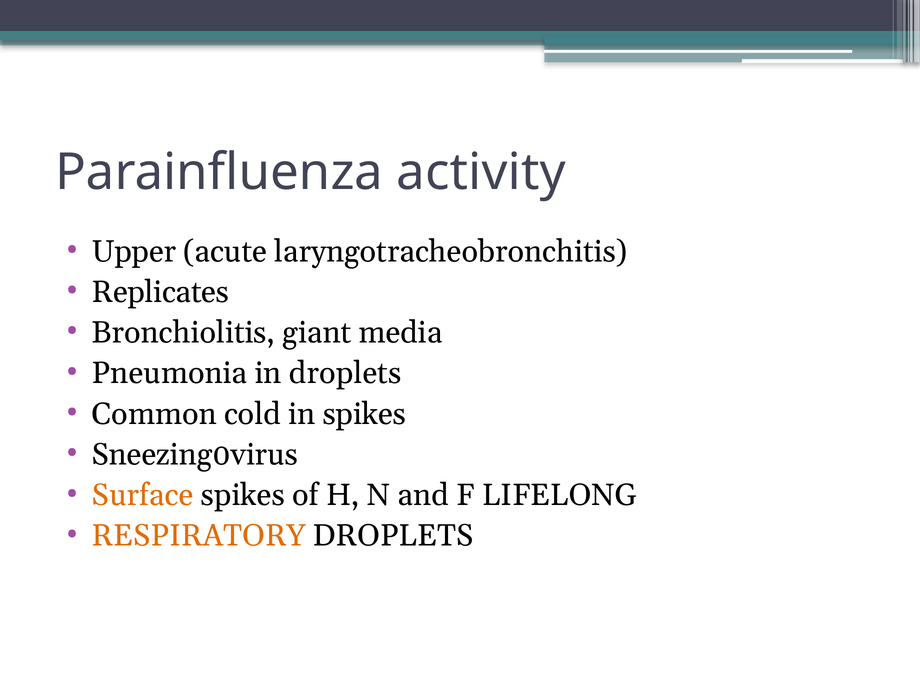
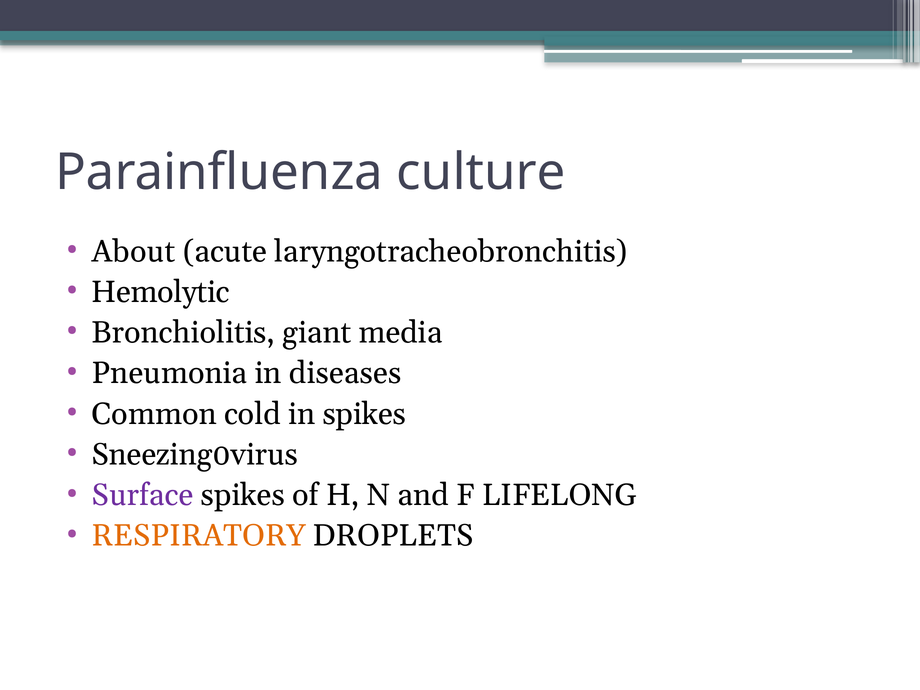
activity: activity -> culture (481, 172)
Upper: Upper -> About (134, 251)
Replicates: Replicates -> Hemolytic (161, 292)
in droplets: droplets -> diseases (345, 373)
Surface colour: orange -> purple (143, 495)
